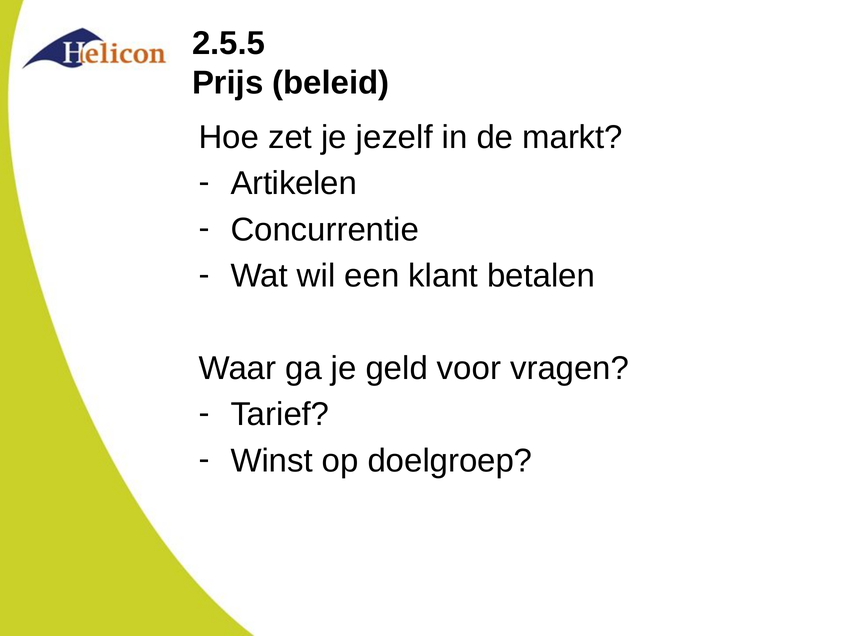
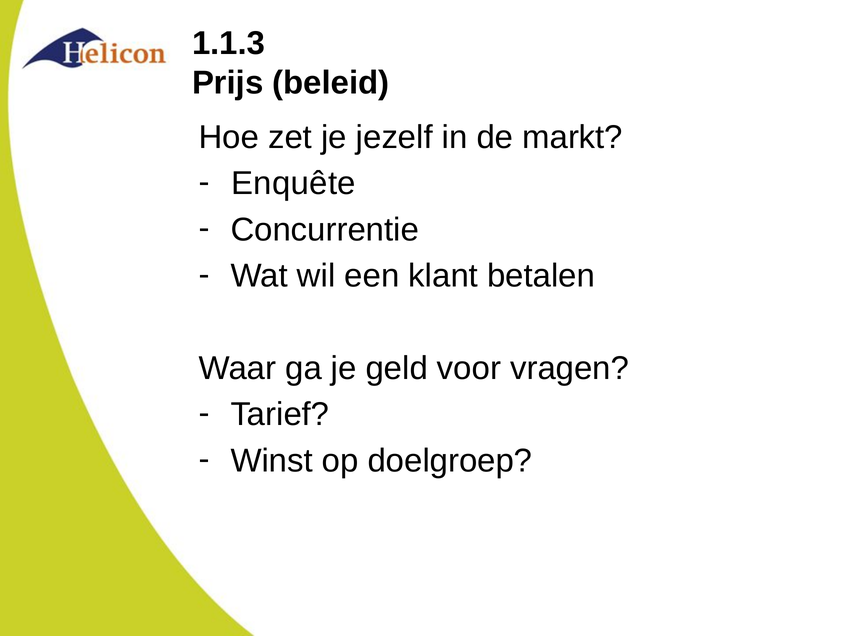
2.5.5: 2.5.5 -> 1.1.3 (229, 43)
Artikelen: Artikelen -> Enquête (293, 184)
